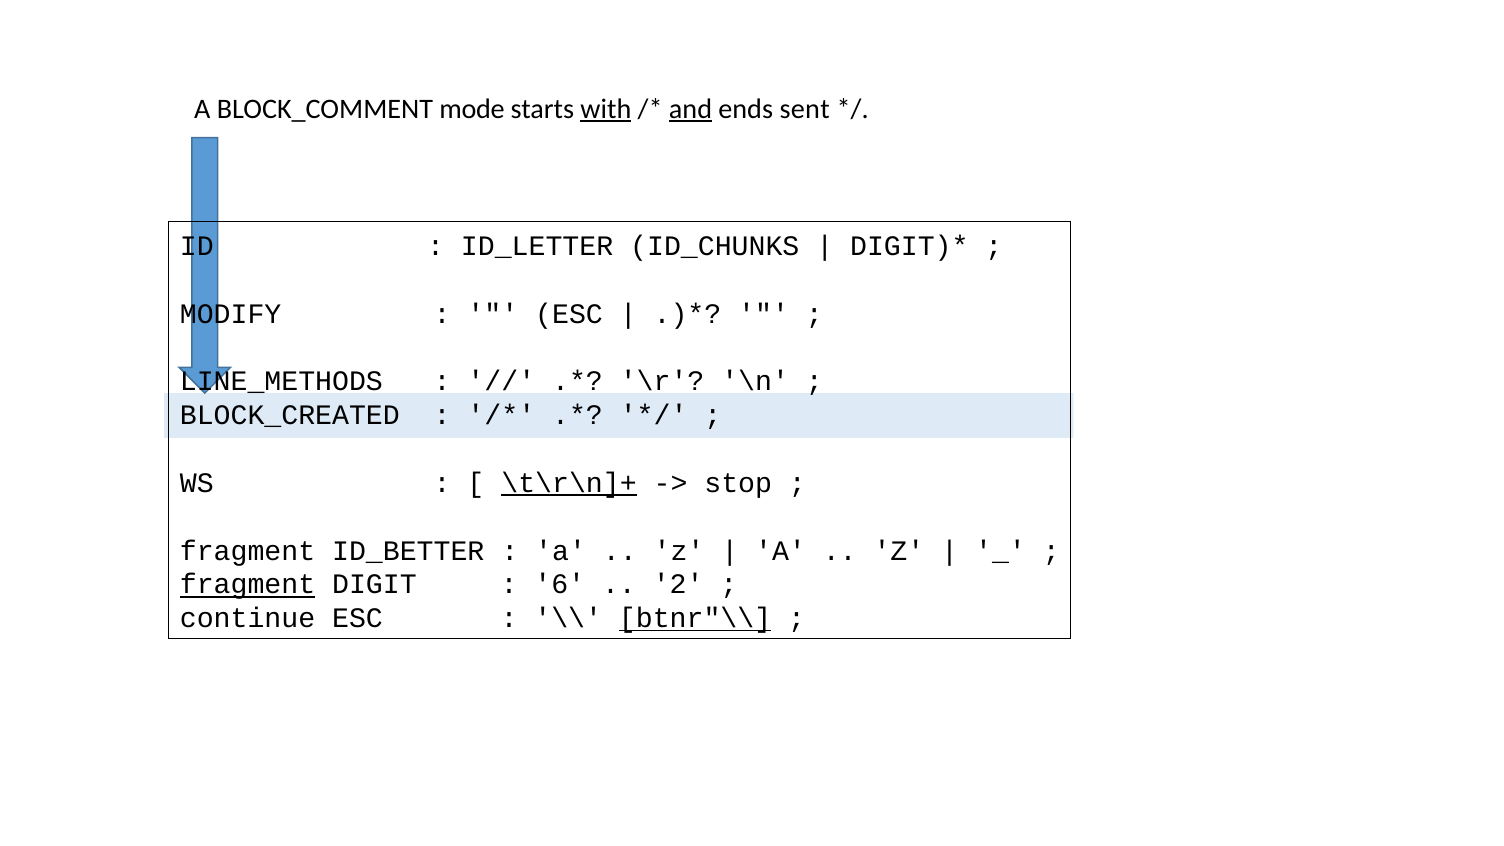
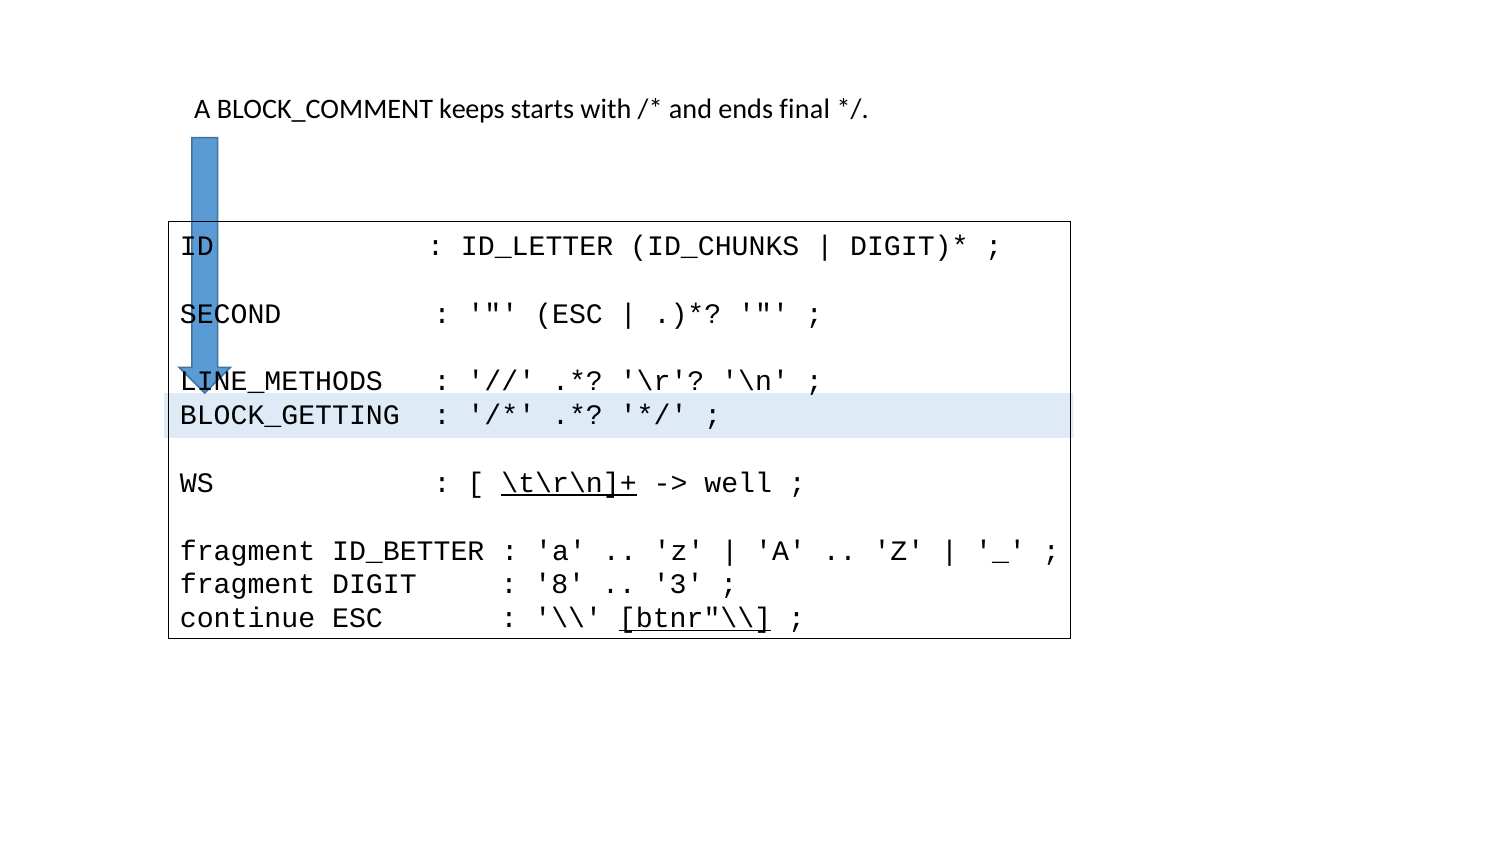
mode: mode -> keeps (472, 109)
with underline: present -> none (606, 109)
and underline: present -> none (691, 109)
sent: sent -> final (805, 109)
MODIFY: MODIFY -> SECOND (231, 314)
BLOCK_CREATED: BLOCK_CREATED -> BLOCK_GETTING (290, 415)
stop: stop -> well (738, 483)
fragment underline: present -> none (248, 585)
6: 6 -> 8 (560, 585)
2: 2 -> 3 (678, 585)
